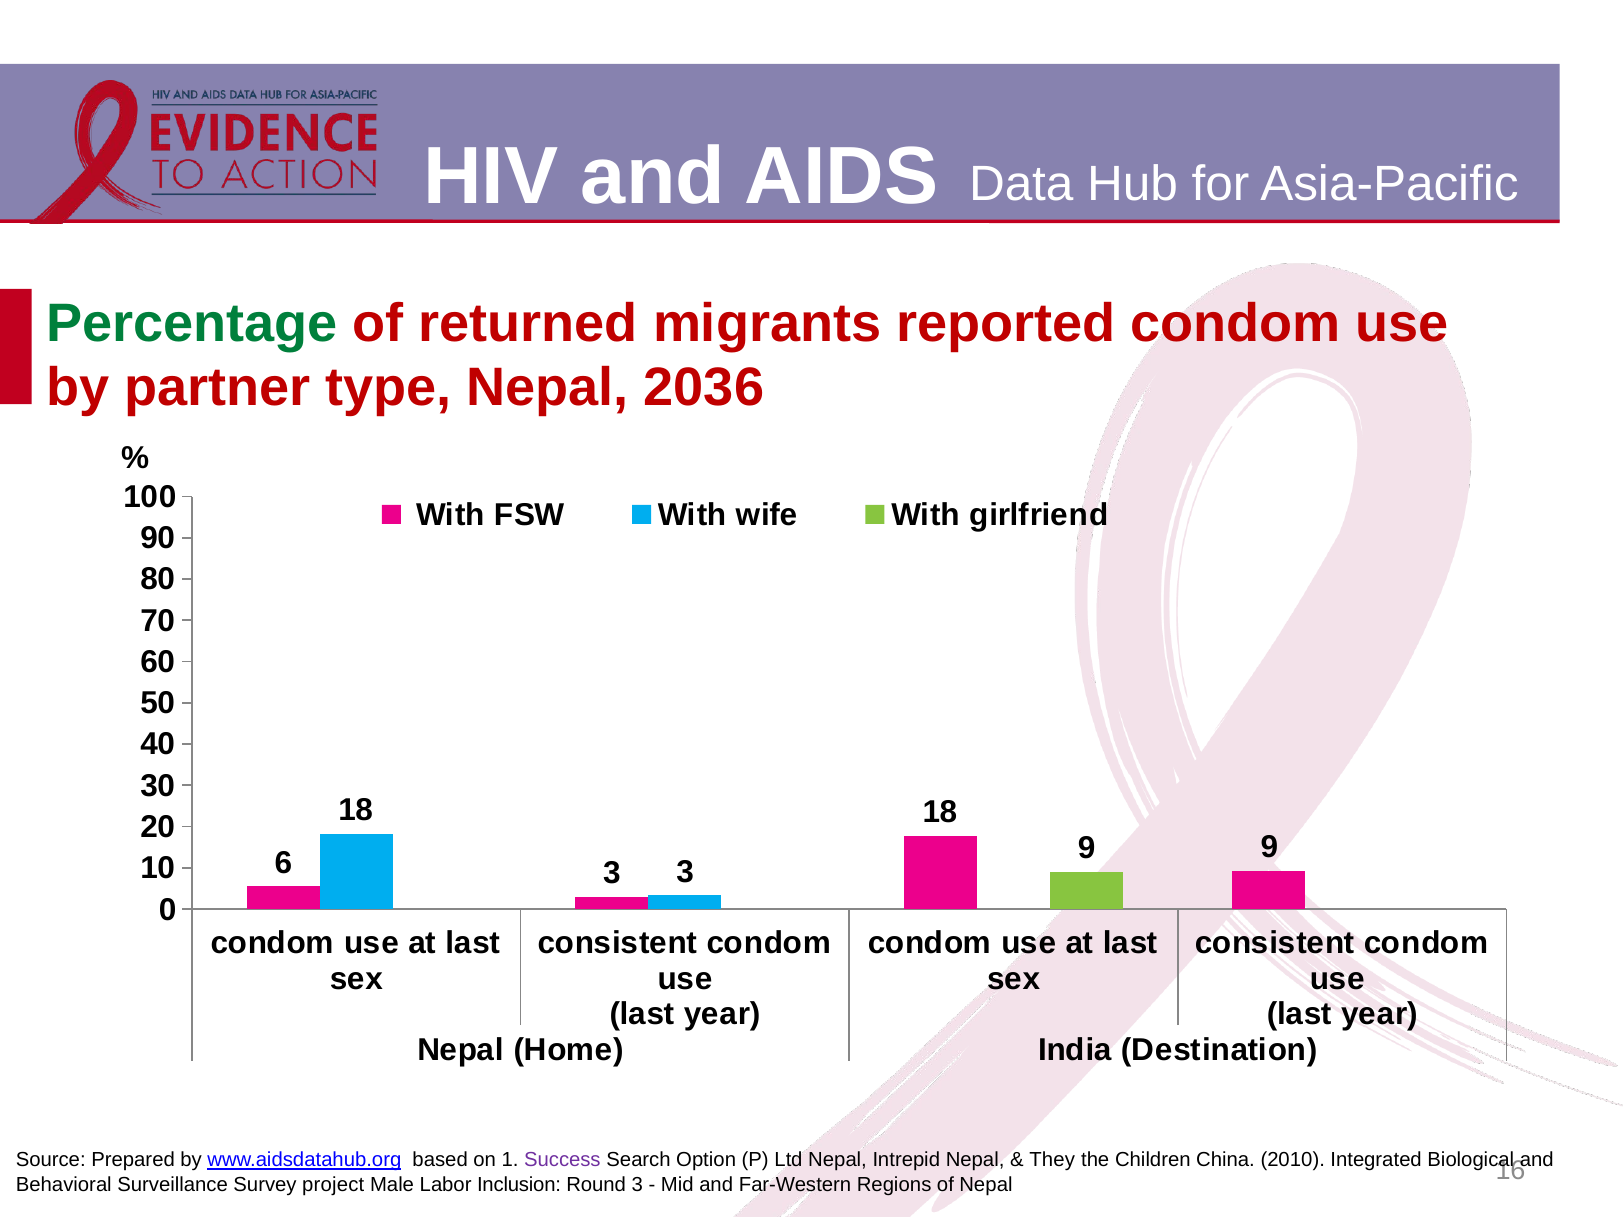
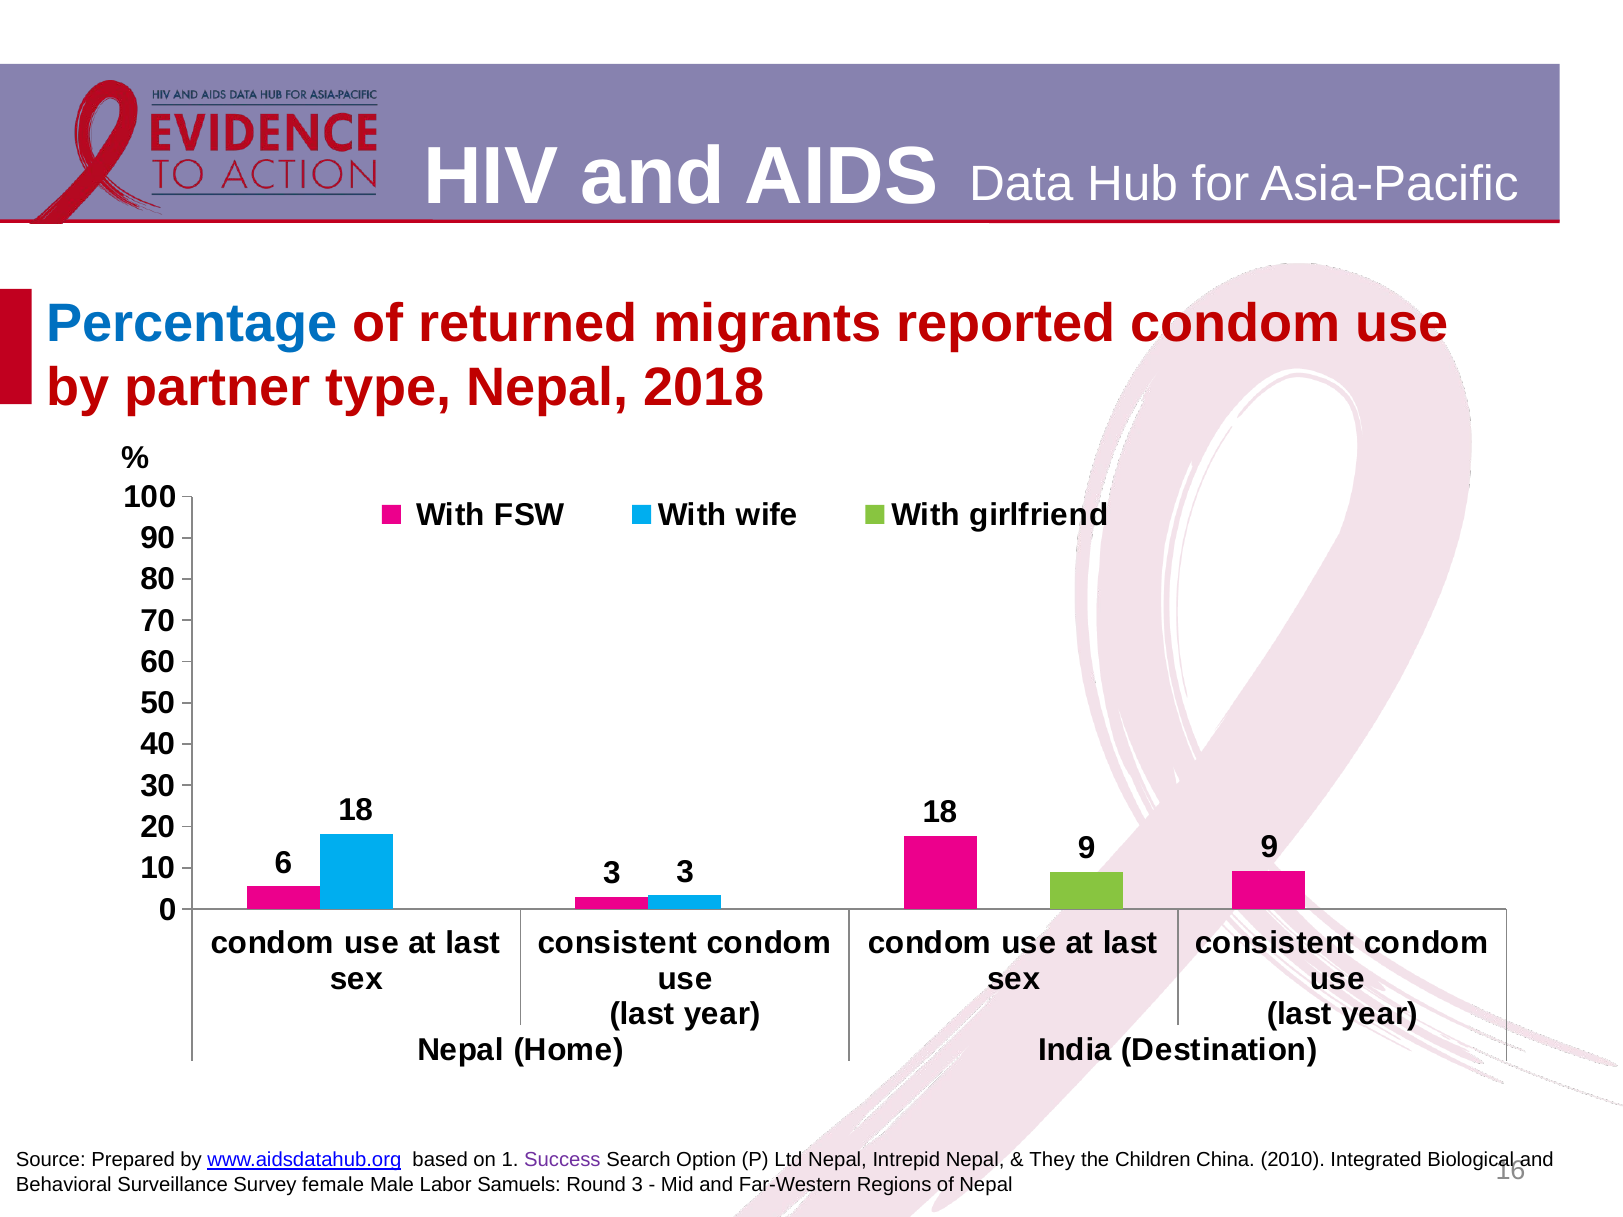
Percentage colour: green -> blue (192, 323)
2036: 2036 -> 2018 (704, 388)
project: project -> female (333, 1185)
Inclusion: Inclusion -> Samuels (519, 1185)
